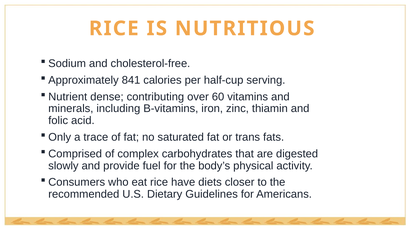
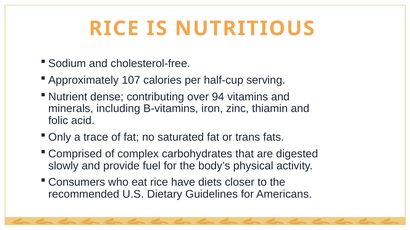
841: 841 -> 107 (131, 80)
60: 60 -> 94 (218, 97)
